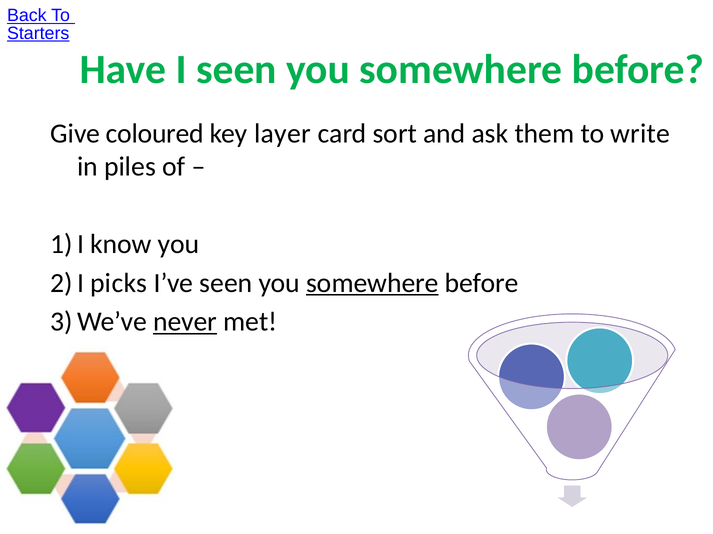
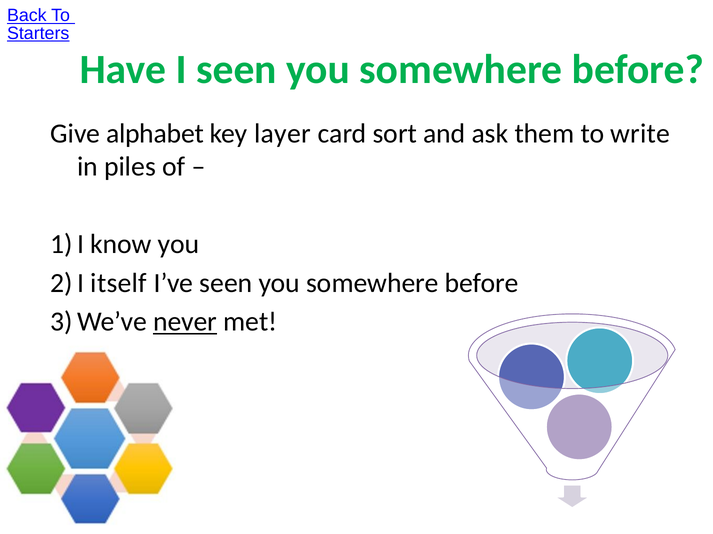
coloured: coloured -> alphabet (155, 134)
picks: picks -> itself (119, 283)
somewhere underline: present -> none (372, 283)
